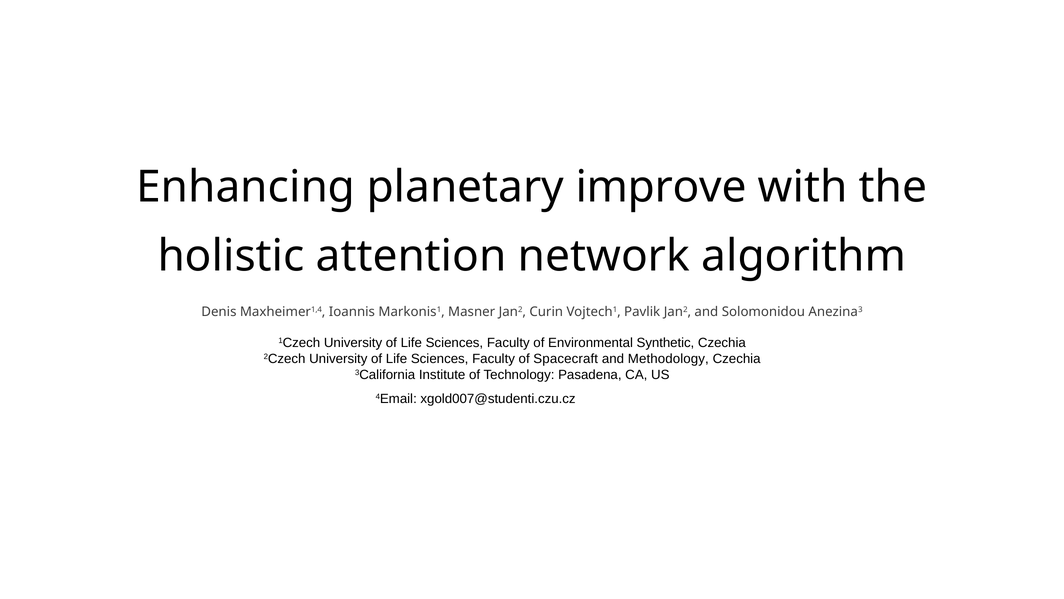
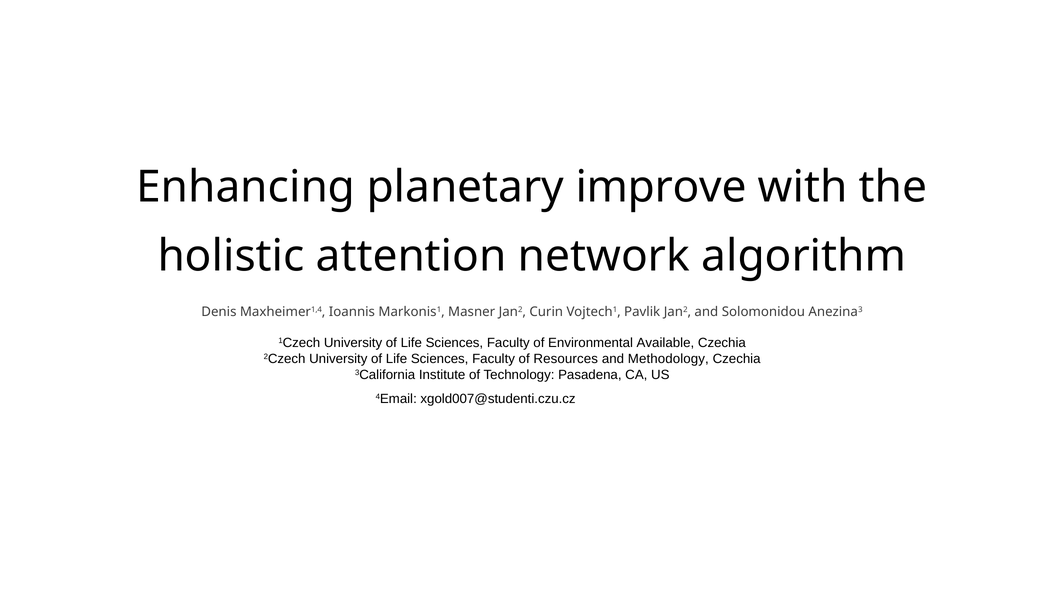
Synthetic: Synthetic -> Available (665, 342)
Spacecraft: Spacecraft -> Resources (566, 358)
